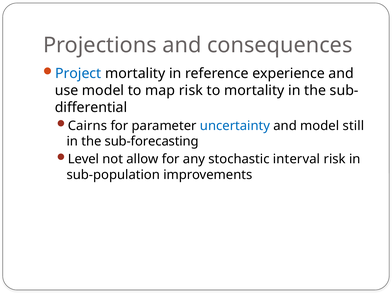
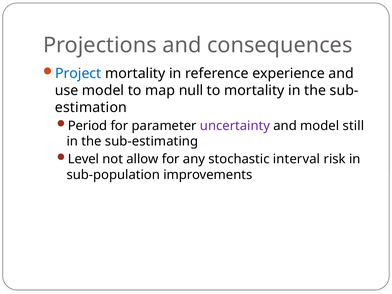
map risk: risk -> null (191, 90)
differential: differential -> estimation (91, 107)
Cairns: Cairns -> Period (88, 126)
uncertainty colour: blue -> purple (235, 126)
sub-forecasting: sub-forecasting -> sub-estimating (152, 141)
